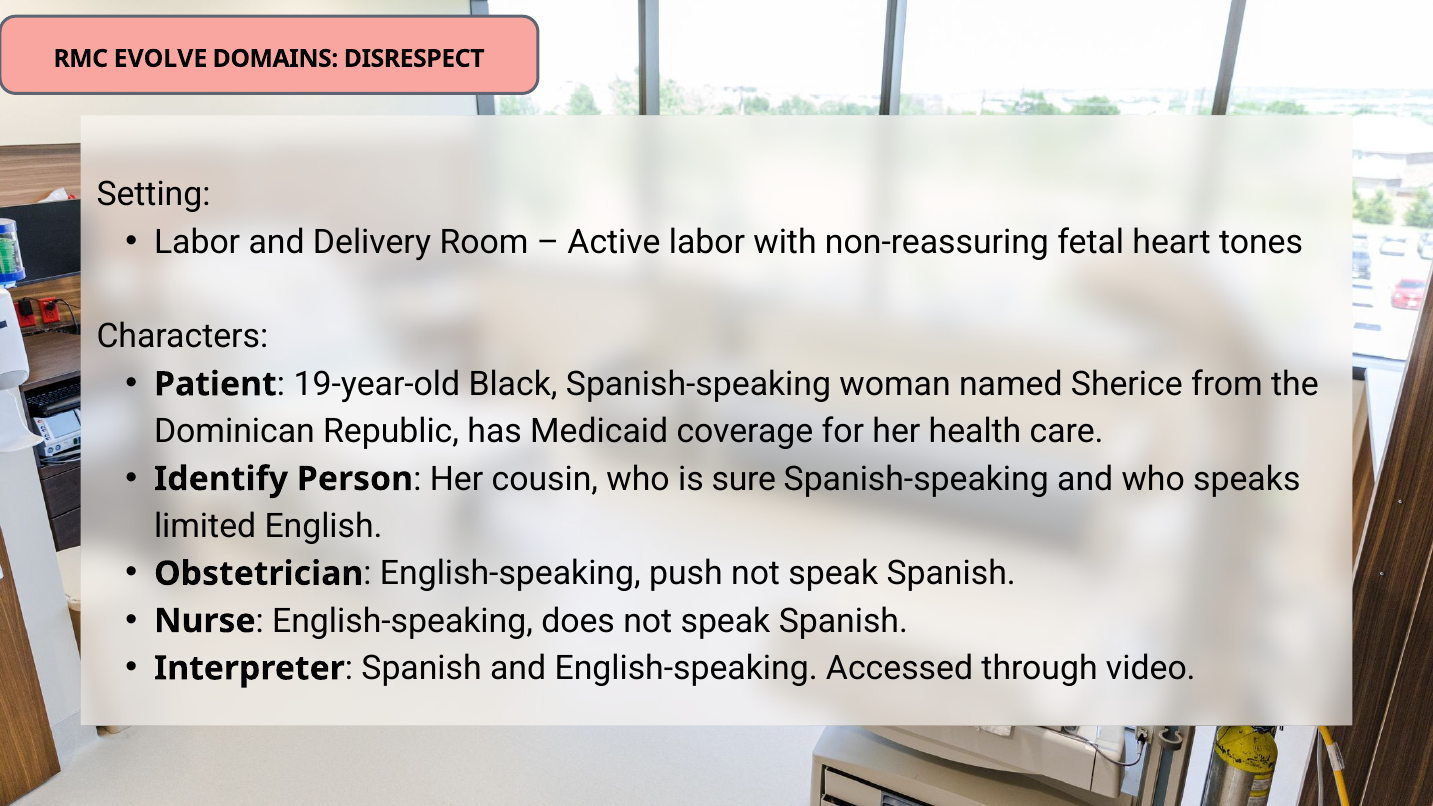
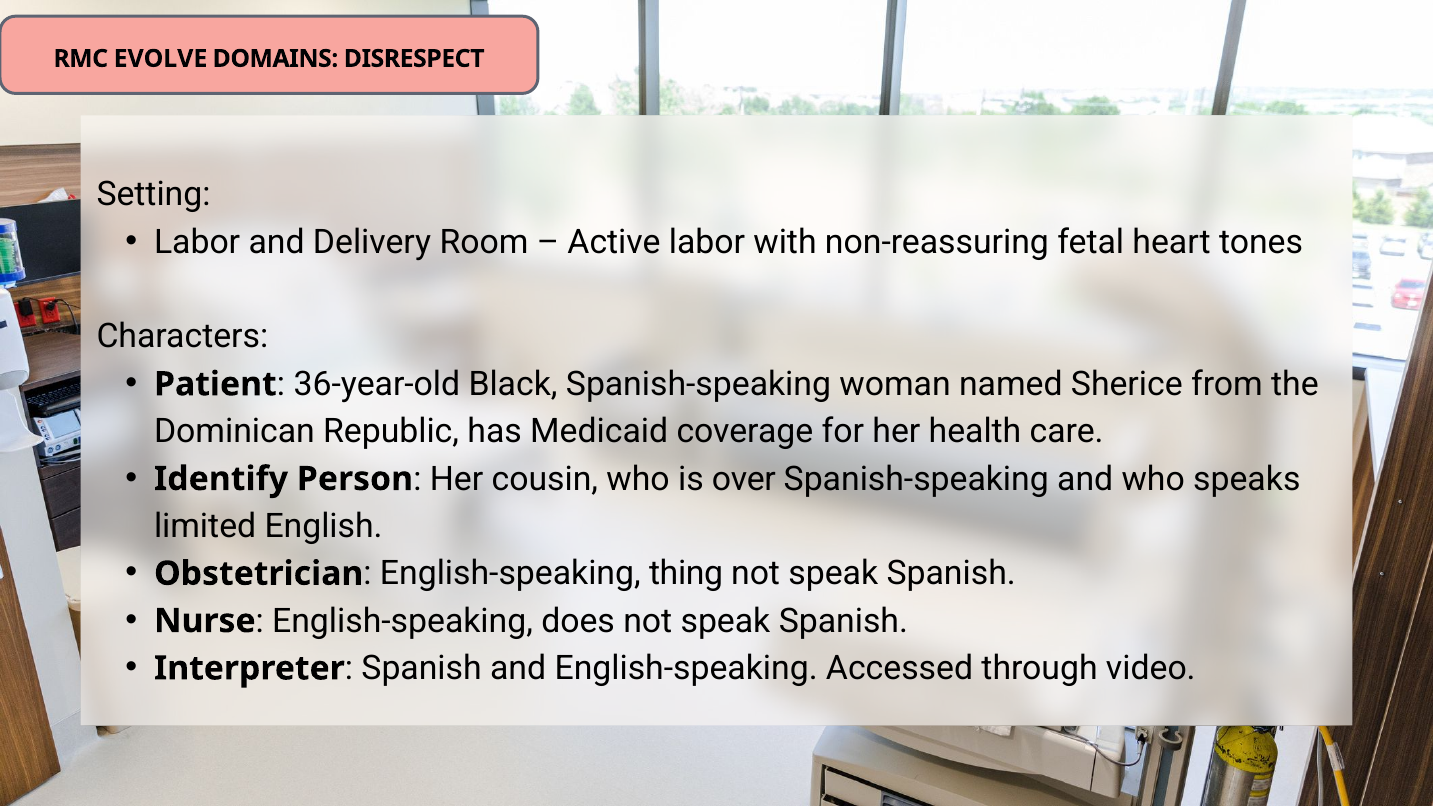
19-year-old: 19-year-old -> 36-year-old (377, 384)
sure: sure -> over (744, 479)
push: push -> thing (686, 574)
